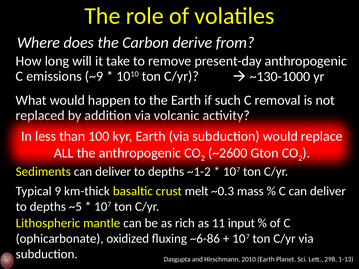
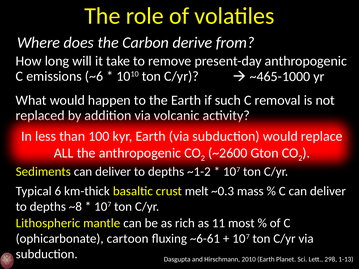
~9: ~9 -> ~6 (94, 76)
~130-1000: ~130-1000 -> ~465-1000 (280, 77)
9: 9 -> 6 (58, 191)
~5: ~5 -> ~8 (75, 207)
input: input -> most (241, 223)
oxidized: oxidized -> cartoon (128, 239)
~6-86: ~6-86 -> ~6-61 (205, 239)
